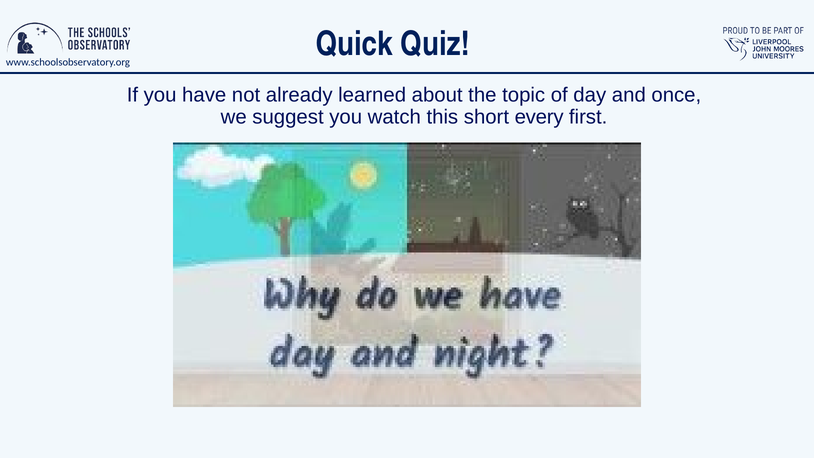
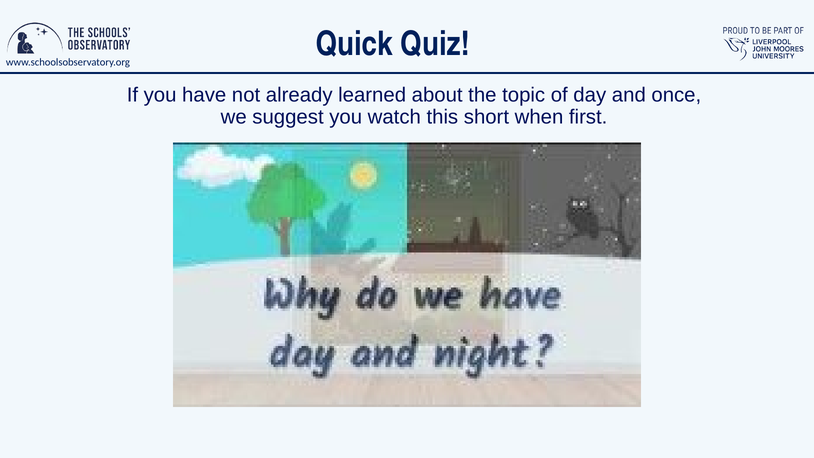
every: every -> when (539, 117)
